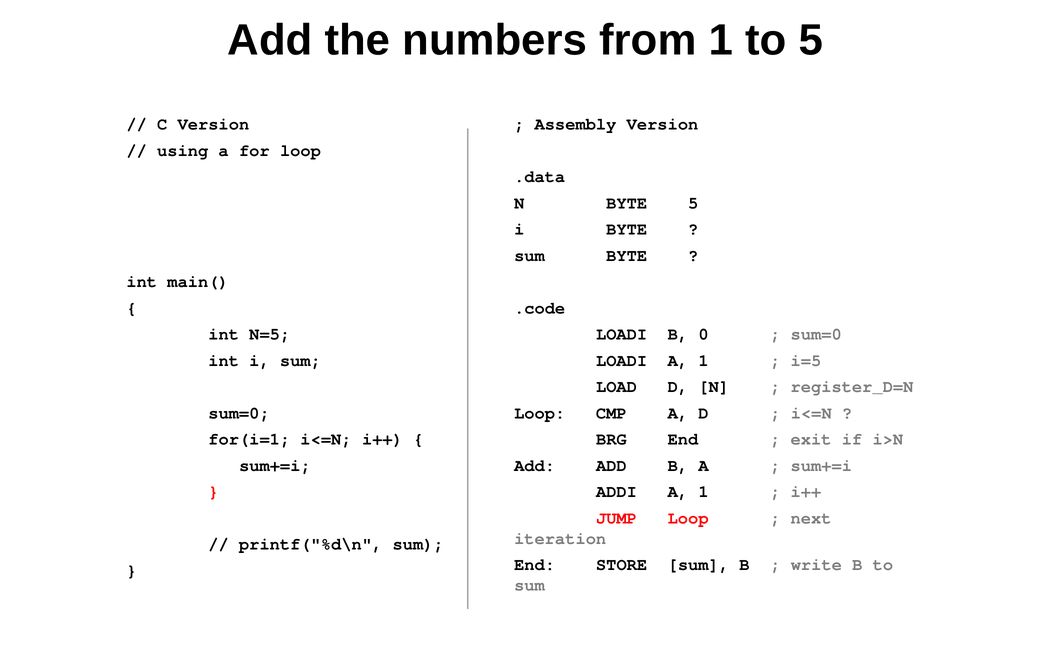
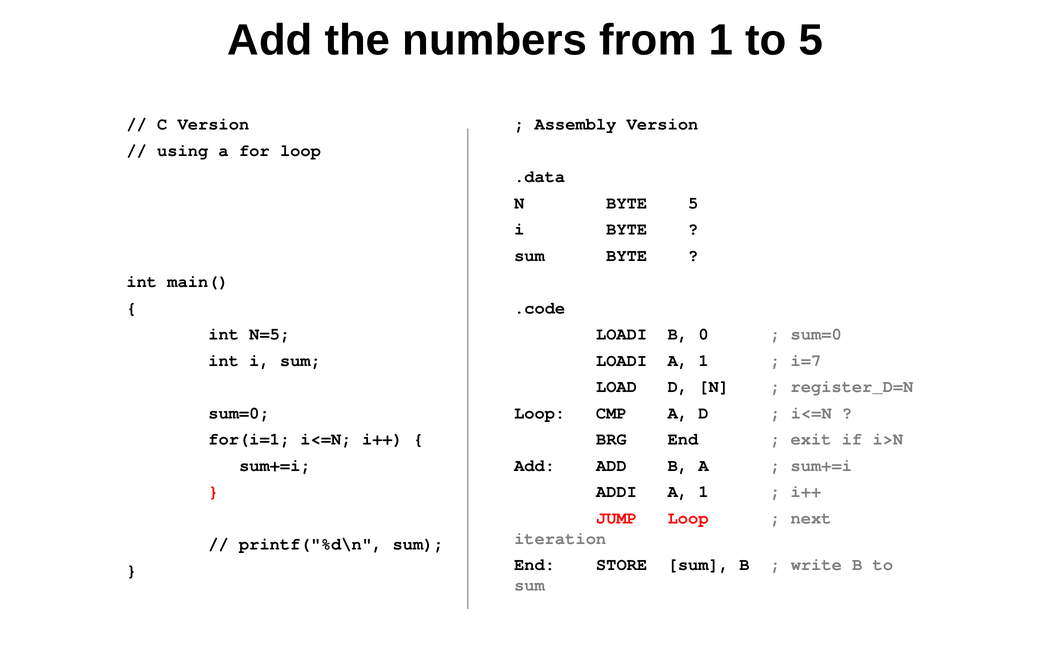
i=5: i=5 -> i=7 (806, 361)
